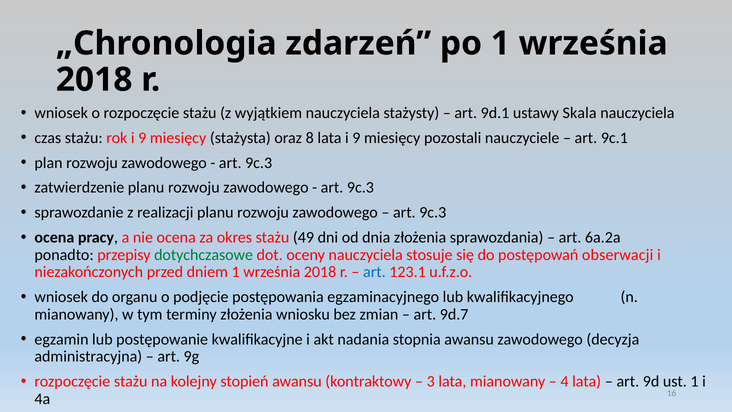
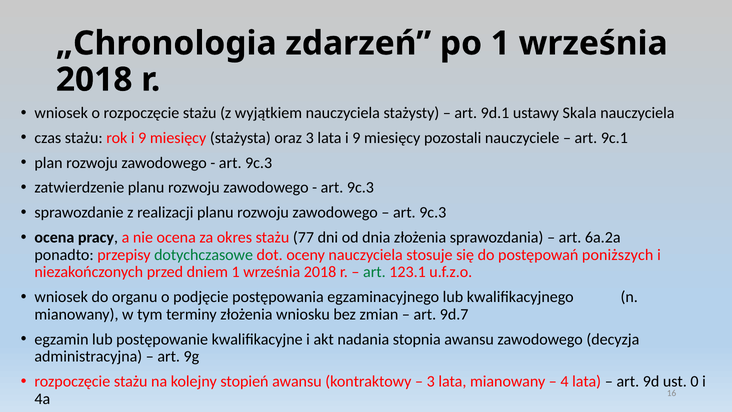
oraz 8: 8 -> 3 (310, 138)
49: 49 -> 77 (304, 237)
obserwacji: obserwacji -> poniższych (618, 255)
art colour: blue -> green (374, 272)
ust 1: 1 -> 0 (694, 381)
